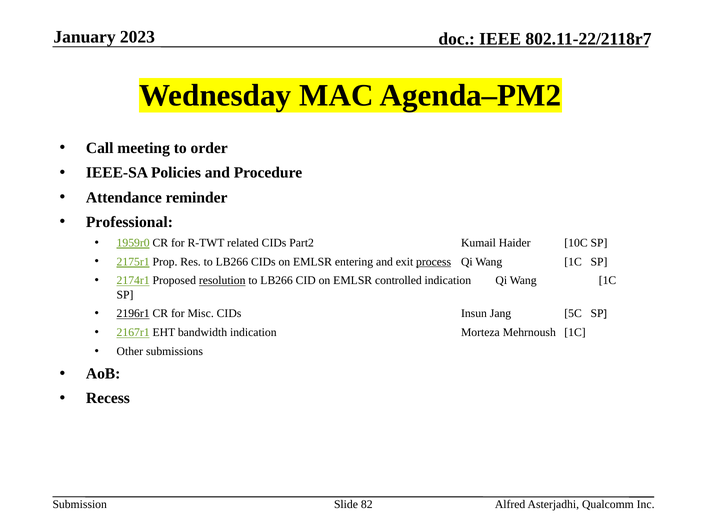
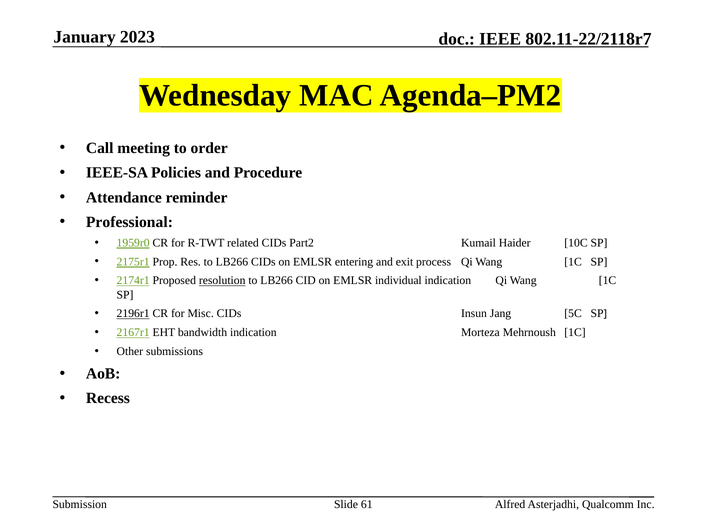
process underline: present -> none (434, 262)
controlled: controlled -> individual (398, 280)
82: 82 -> 61 (367, 504)
